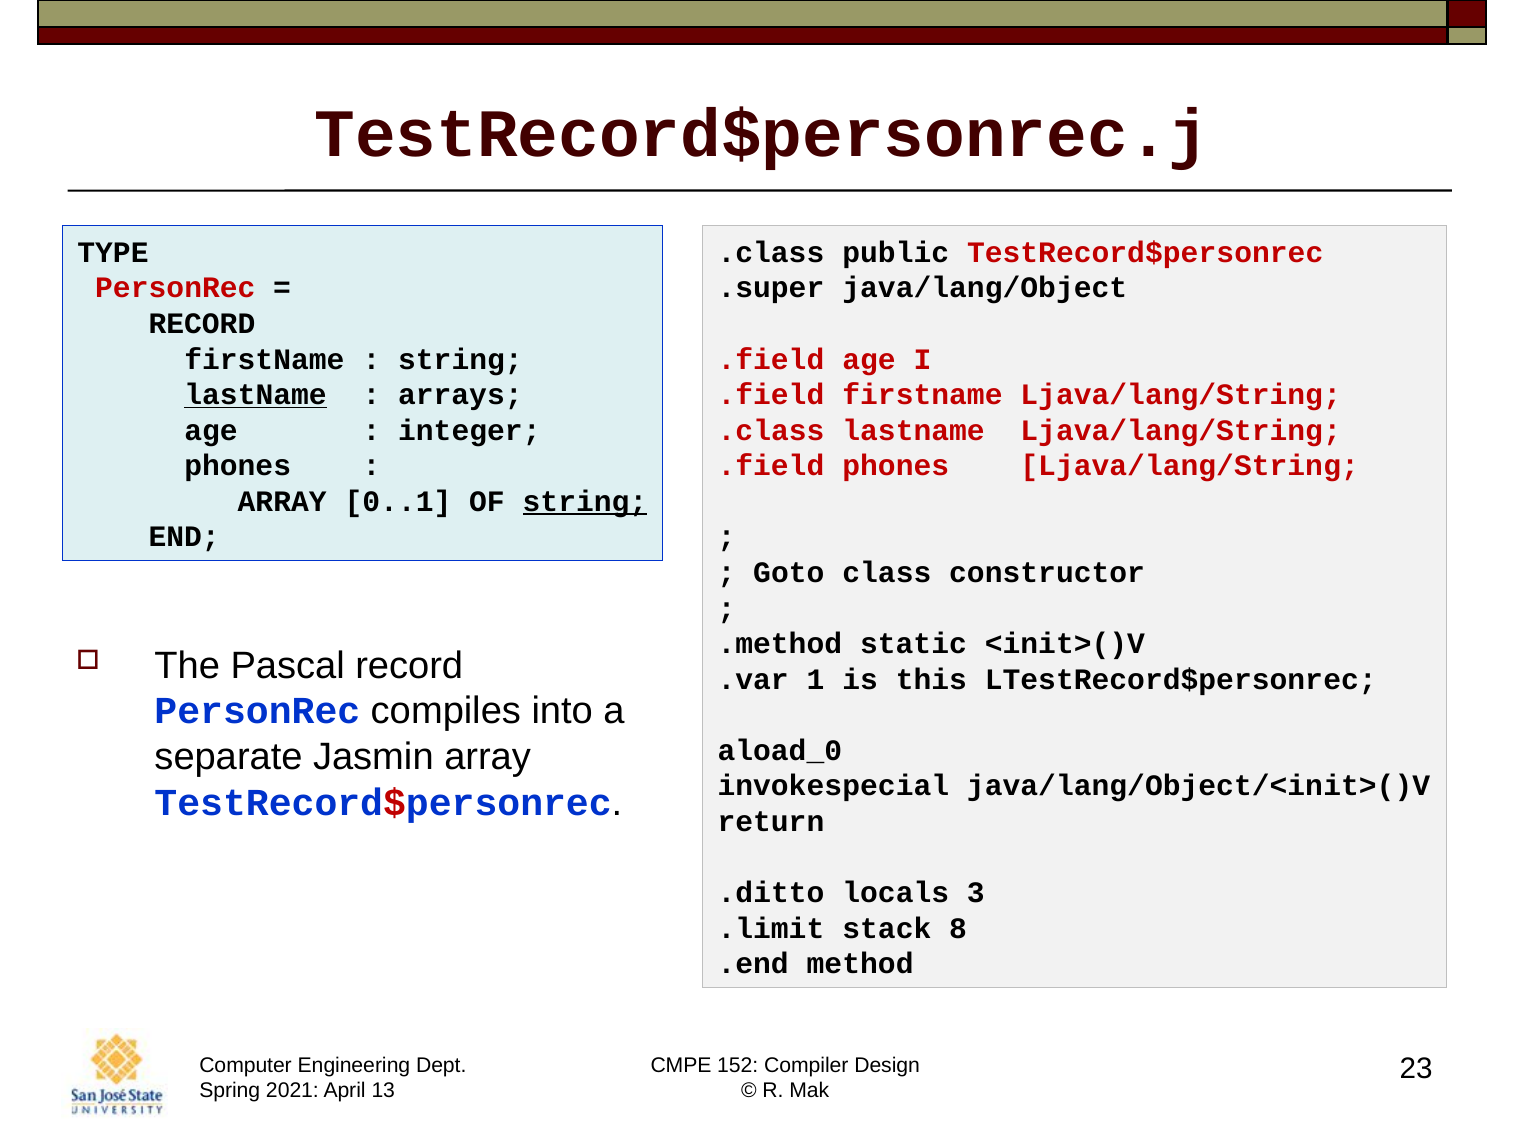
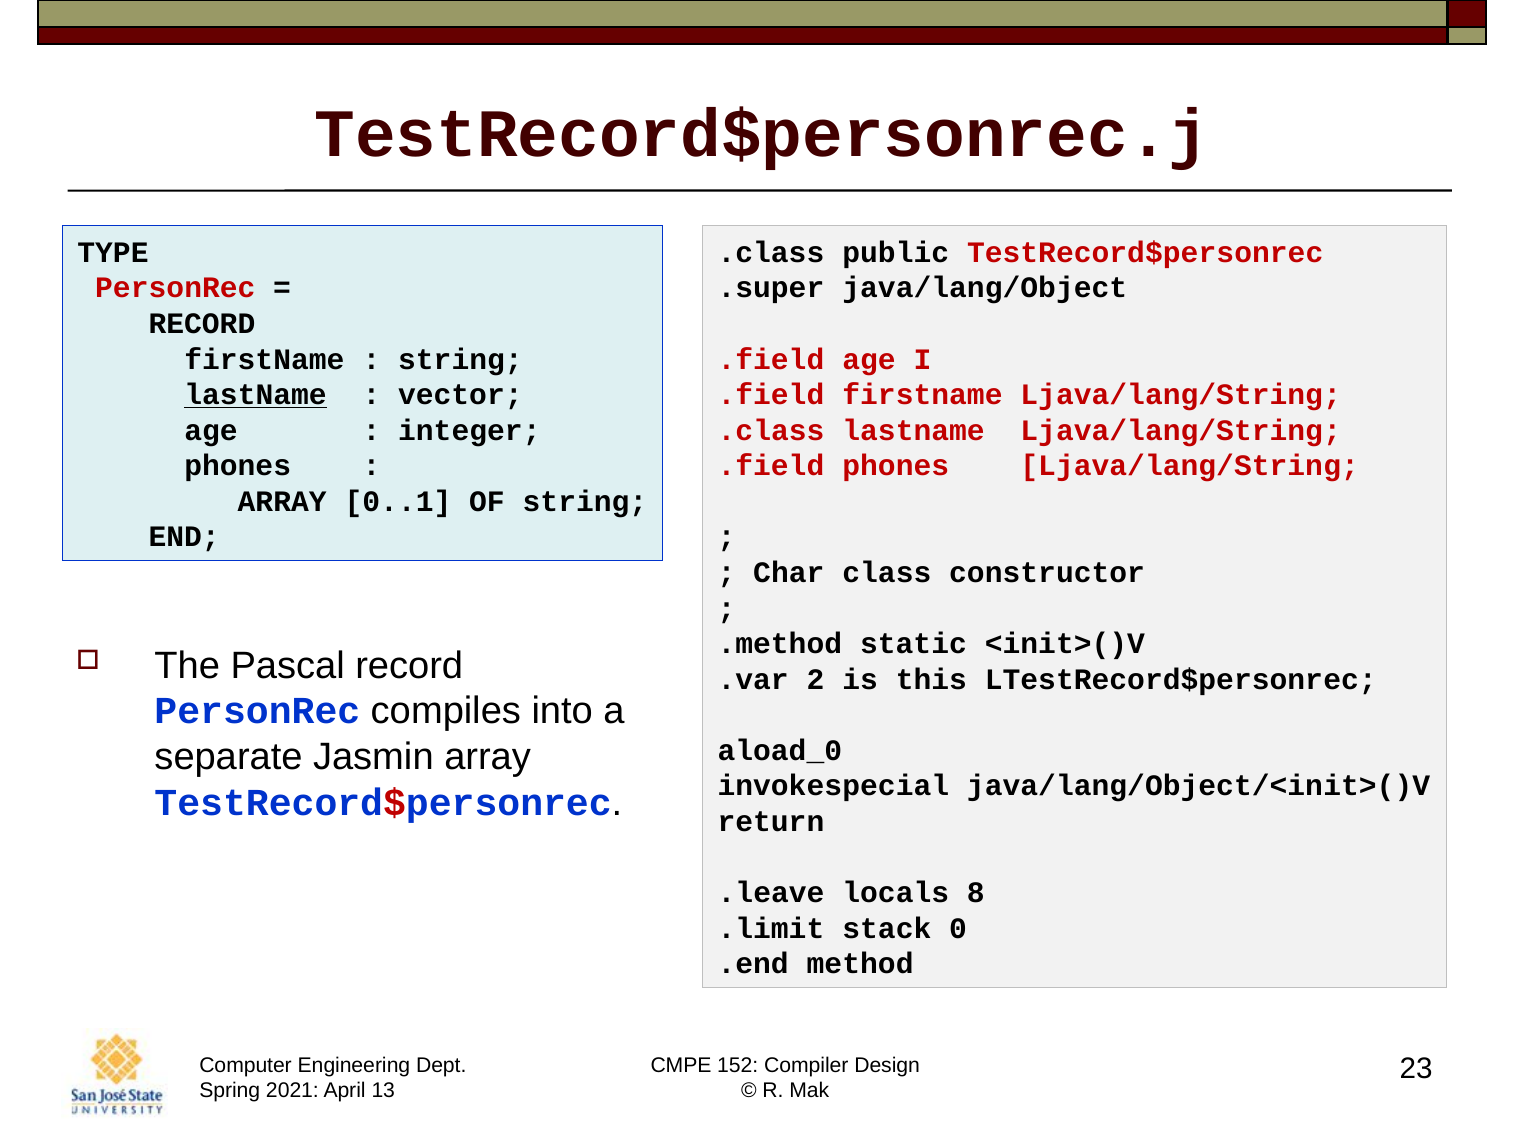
arrays: arrays -> vector (460, 395)
string underline: present -> none (585, 502)
Goto: Goto -> Char (789, 573)
1: 1 -> 2 (816, 679)
.ditto: .ditto -> .leave (771, 893)
3: 3 -> 8 (976, 893)
8: 8 -> 0 (958, 928)
